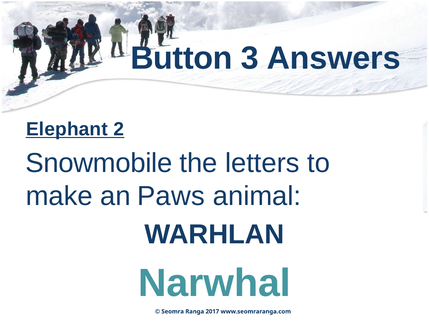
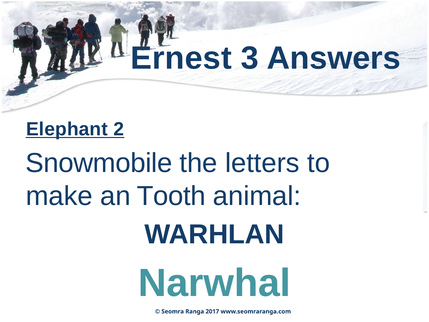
Button: Button -> Ernest (181, 58)
Paws: Paws -> Tooth (171, 196)
